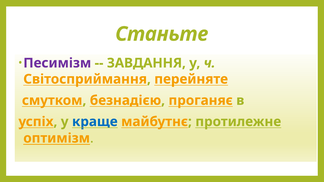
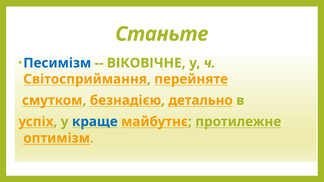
Песимізм colour: purple -> blue (57, 63)
ЗАВДАННЯ: ЗАВДАННЯ -> ВІКОВІЧНЕ (146, 63)
проганяє: проганяє -> детально (201, 101)
